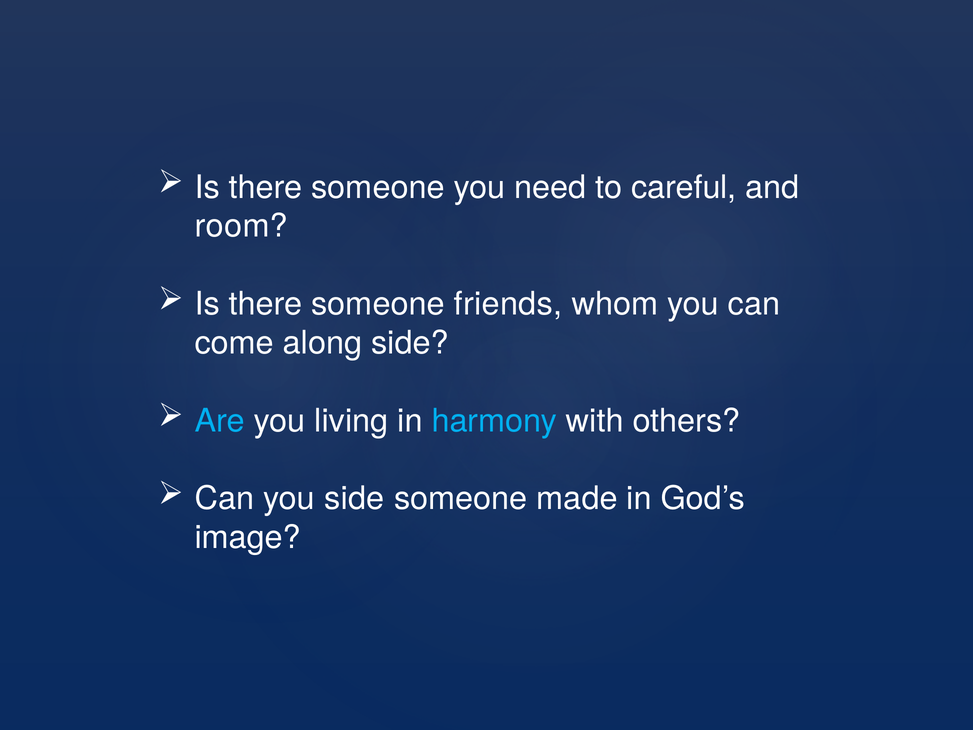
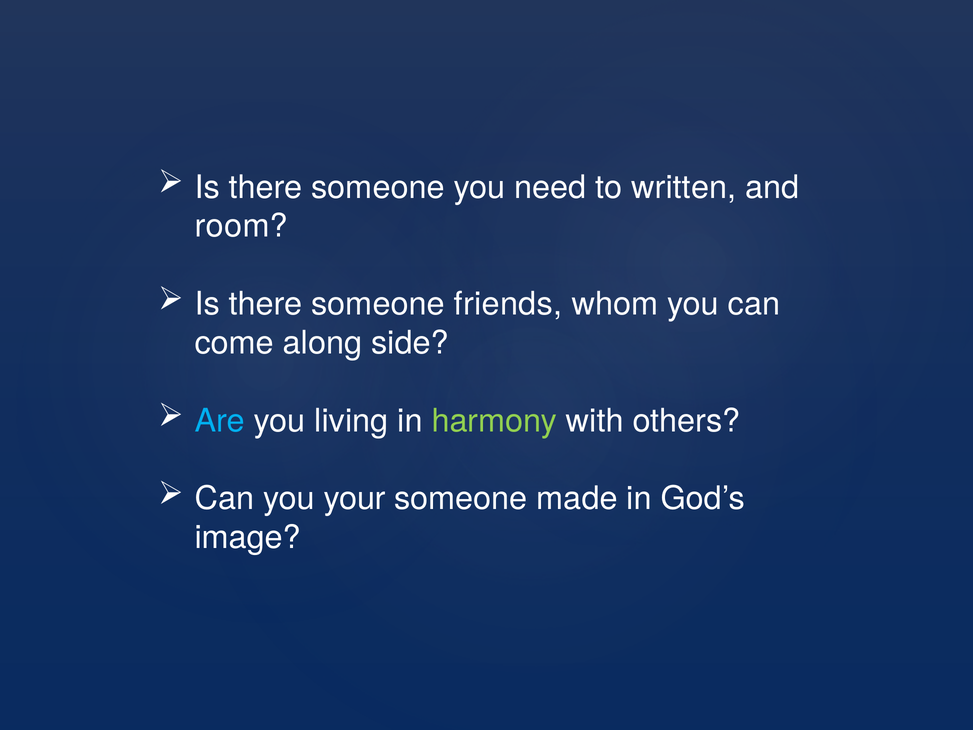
careful: careful -> written (684, 187)
harmony colour: light blue -> light green (494, 421)
you side: side -> your (355, 499)
